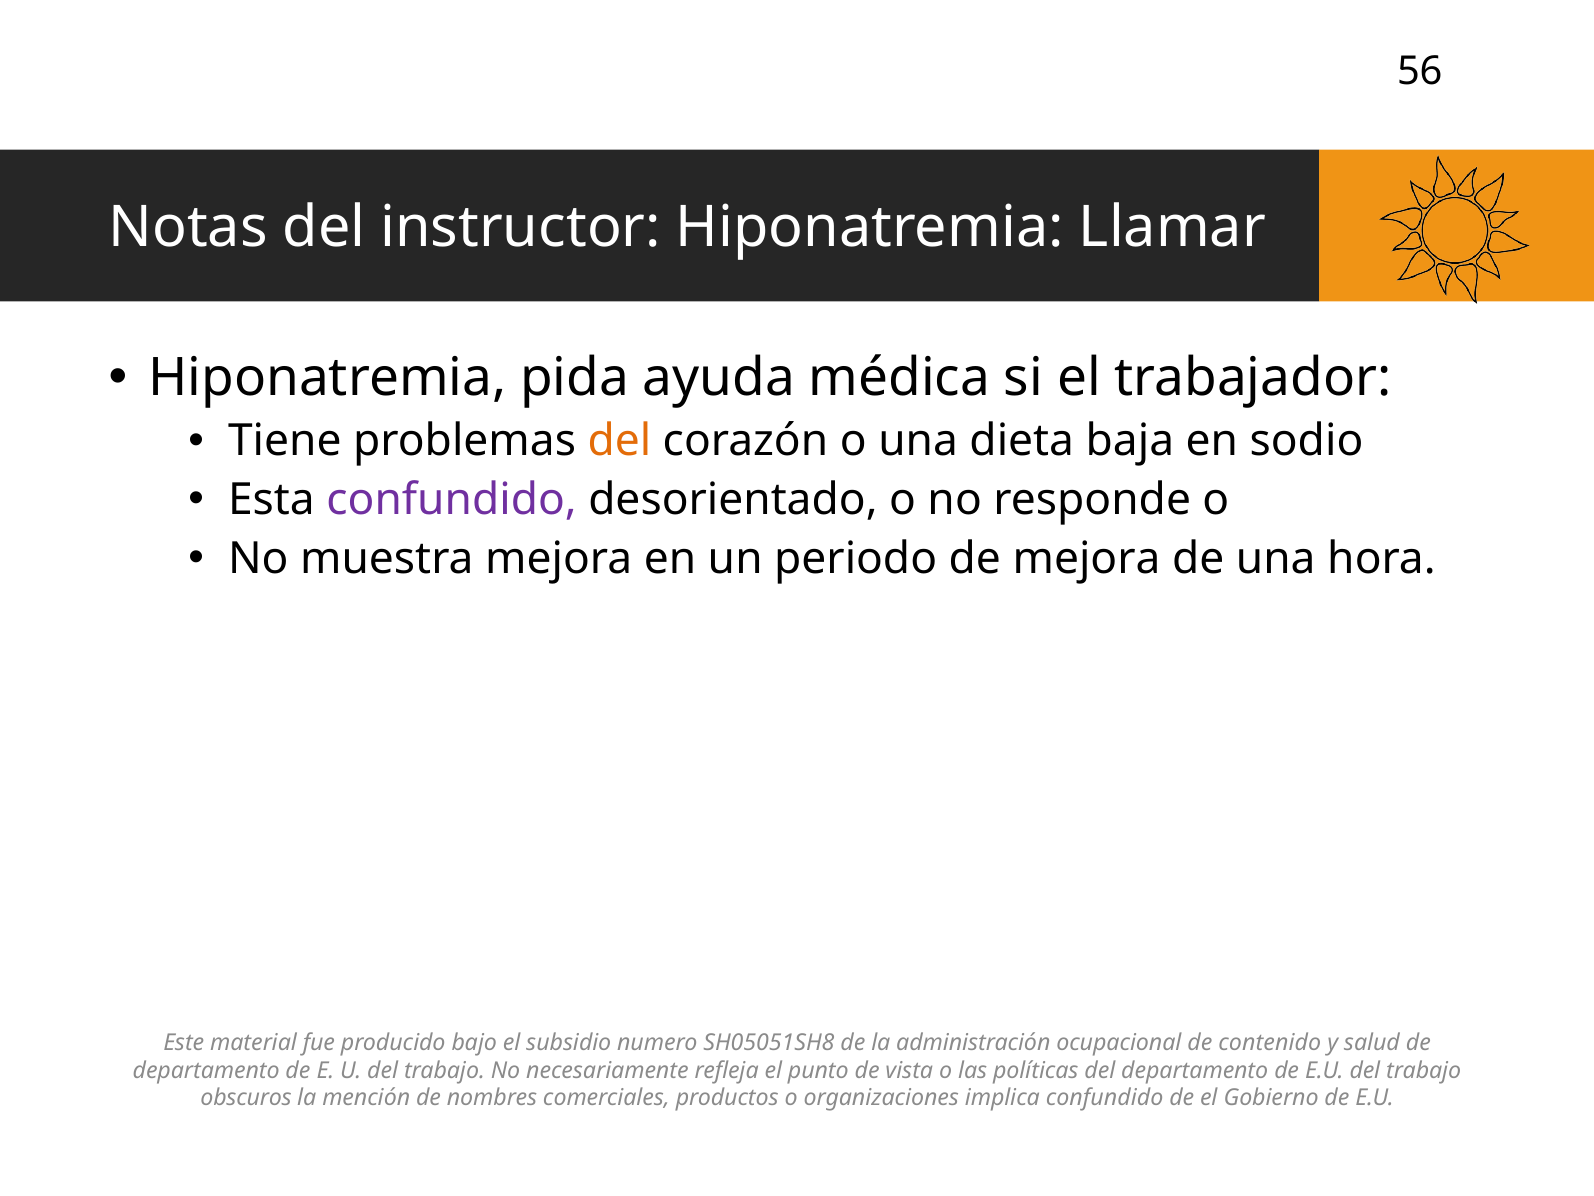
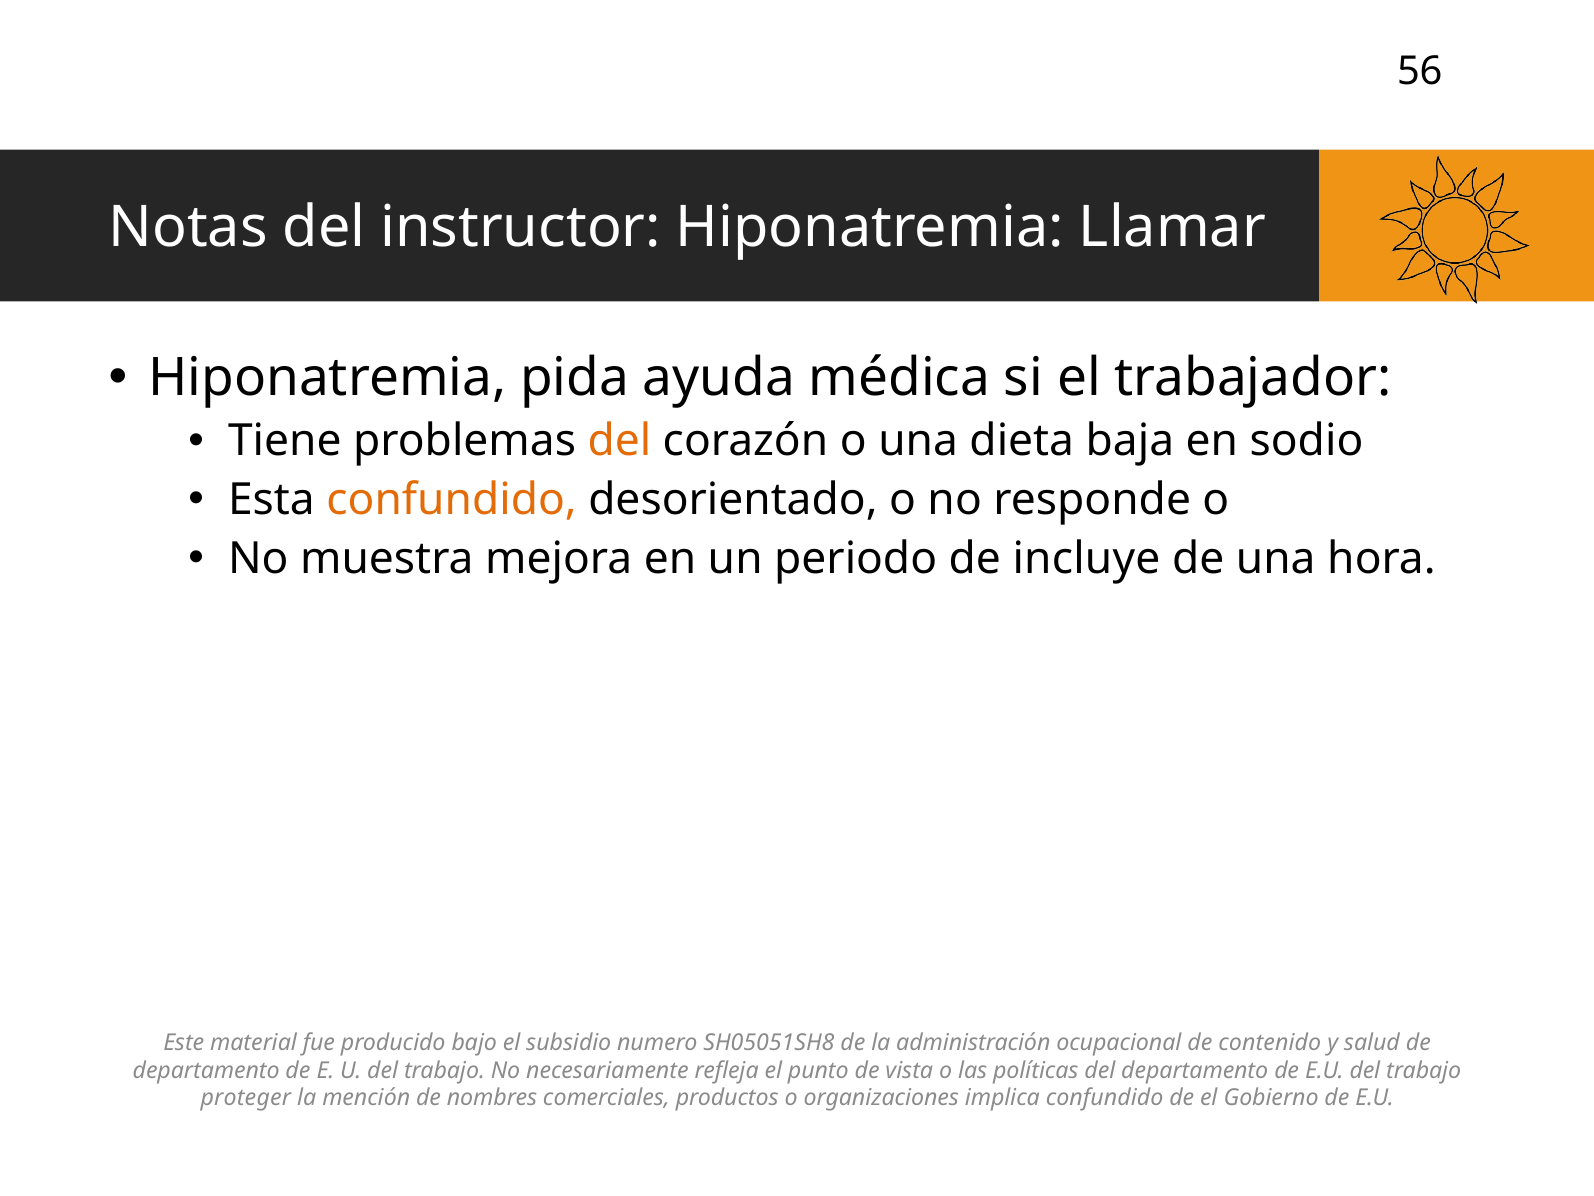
confundido colour: purple -> orange (452, 500)
de mejora: mejora -> incluye (1086, 559)
obscuros: obscuros -> proteger (246, 1098)
